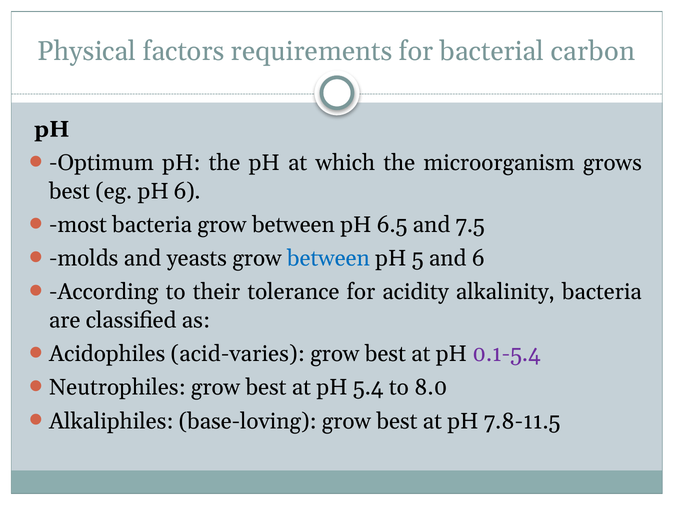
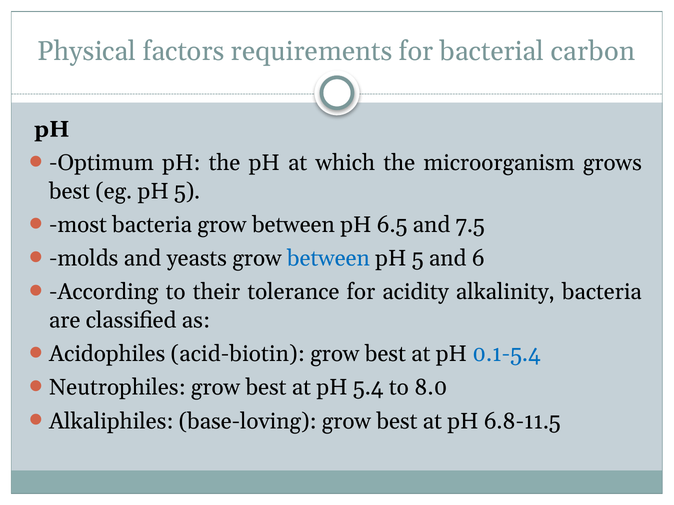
eg pH 6: 6 -> 5 (187, 191)
acid-varies: acid-varies -> acid-biotin (238, 354)
0.1-5.4 colour: purple -> blue (506, 354)
7.8-11.5: 7.8-11.5 -> 6.8-11.5 (522, 422)
